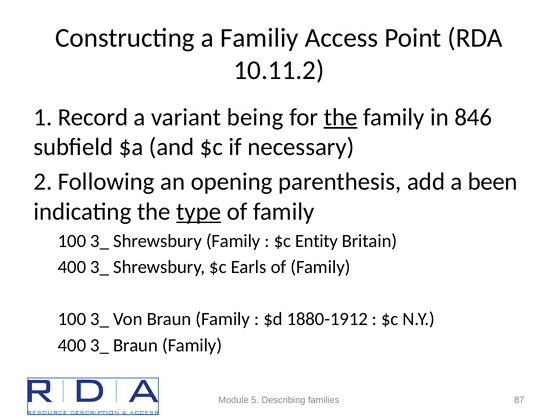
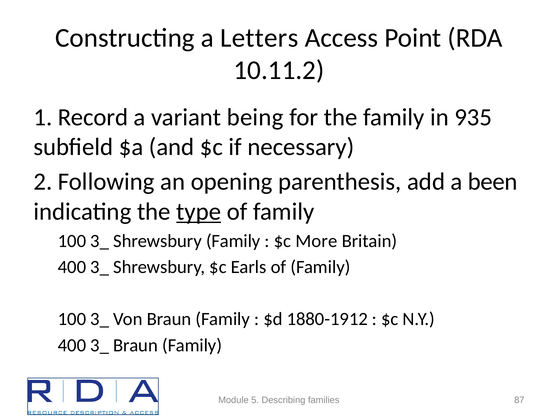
Familiy: Familiy -> Letters (259, 38)
the underline: present -> none (341, 117)
846: 846 -> 935 (473, 117)
Entity: Entity -> More (316, 241)
